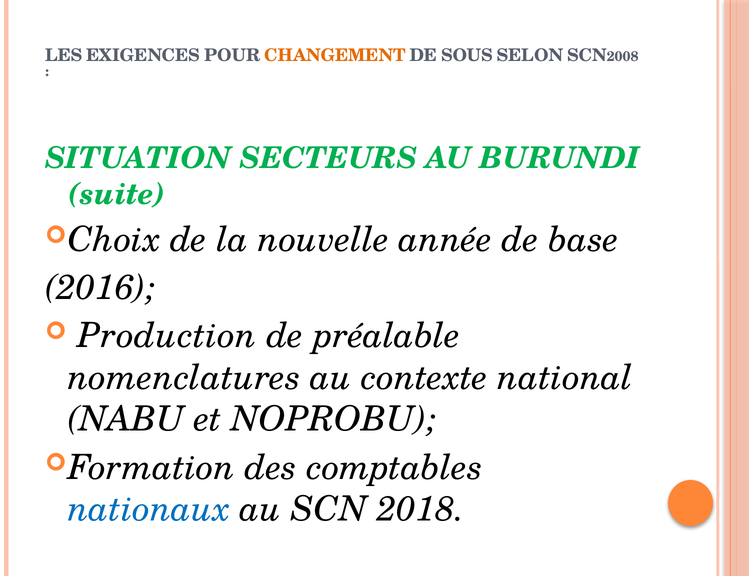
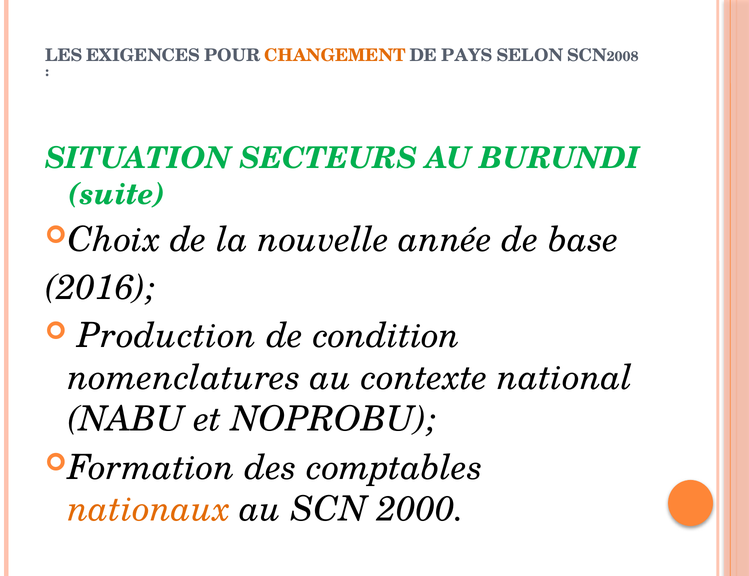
SOUS: SOUS -> PAYS (467, 56)
préalable: préalable -> condition (387, 336)
nationaux colour: blue -> orange (149, 509)
2018: 2018 -> 2000 (421, 509)
